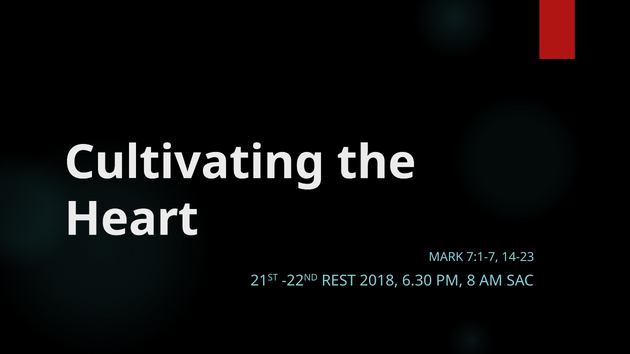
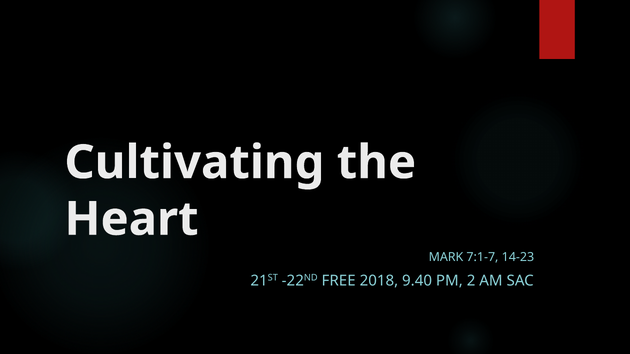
REST: REST -> FREE (339, 281)
6.30: 6.30 -> 9.40 (417, 281)
8: 8 -> 2 (471, 281)
